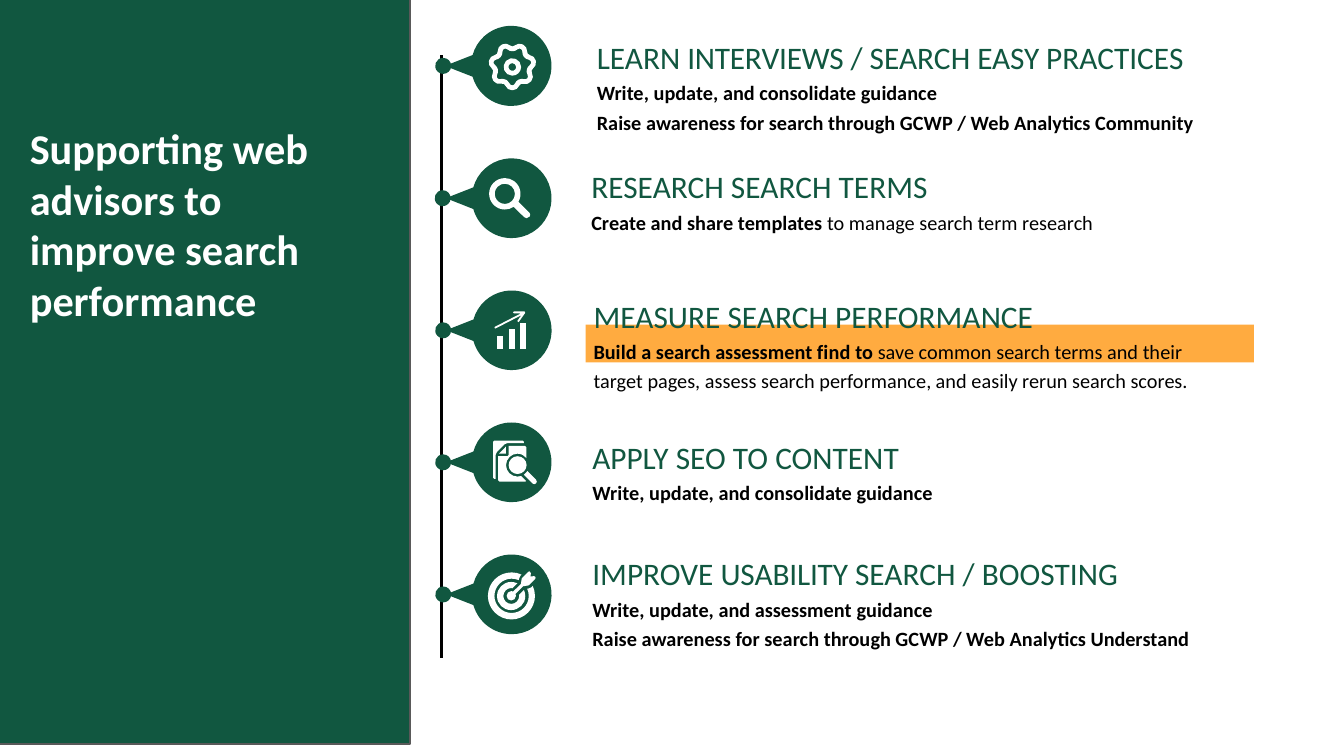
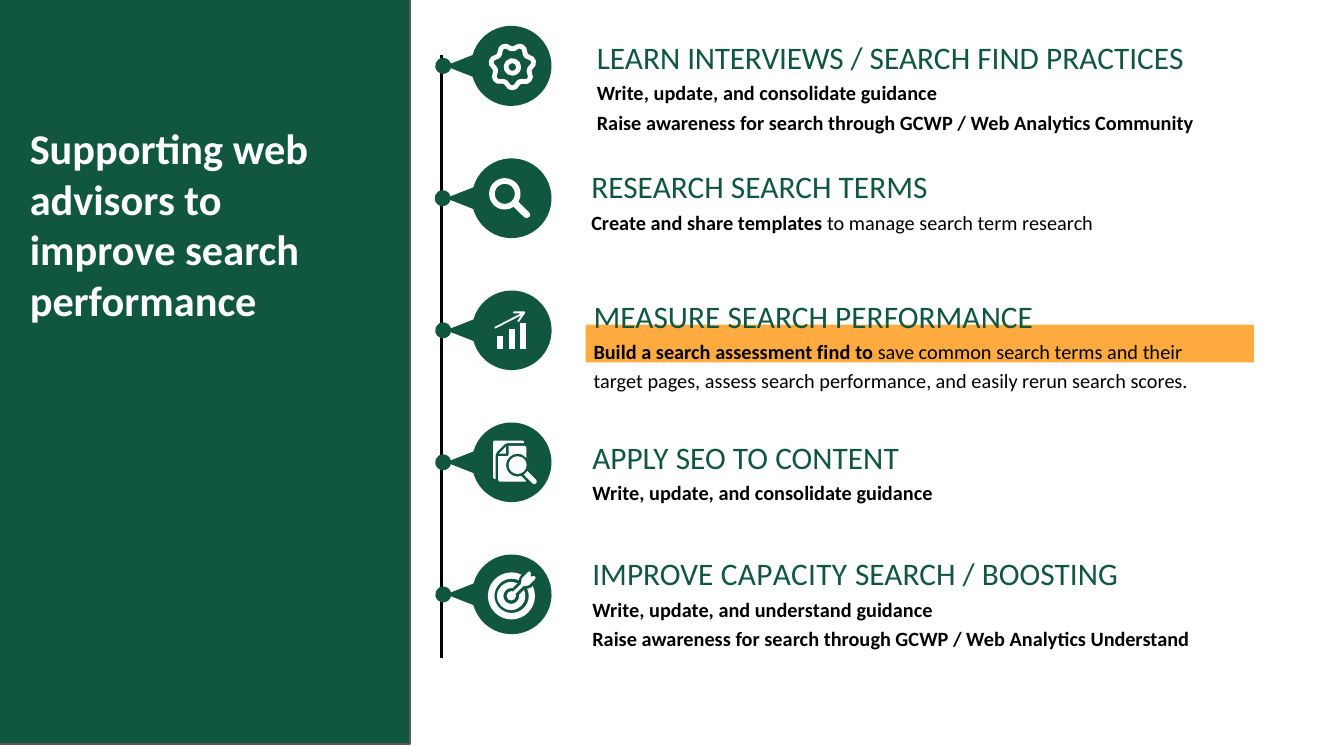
SEARCH EASY: EASY -> FIND (1008, 59)
USABILITY: USABILITY -> CAPACITY (784, 576)
and assessment: assessment -> understand (803, 611)
